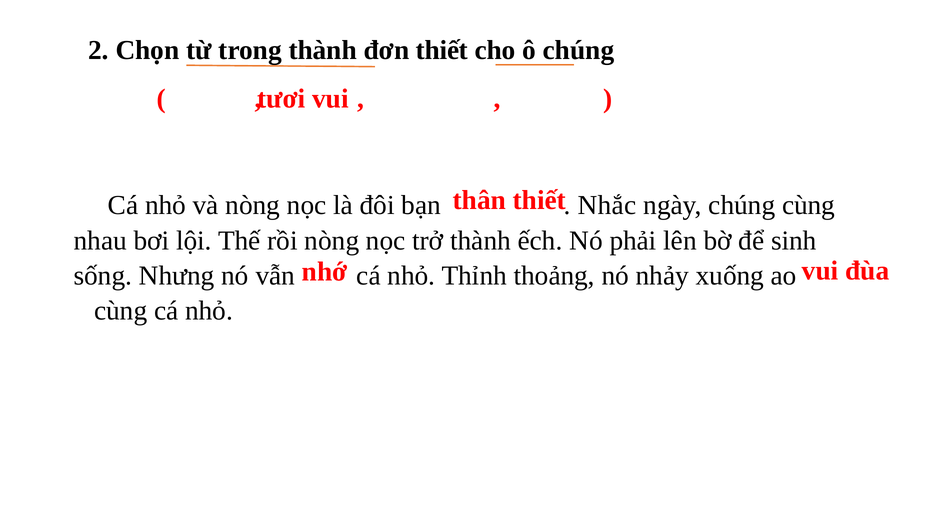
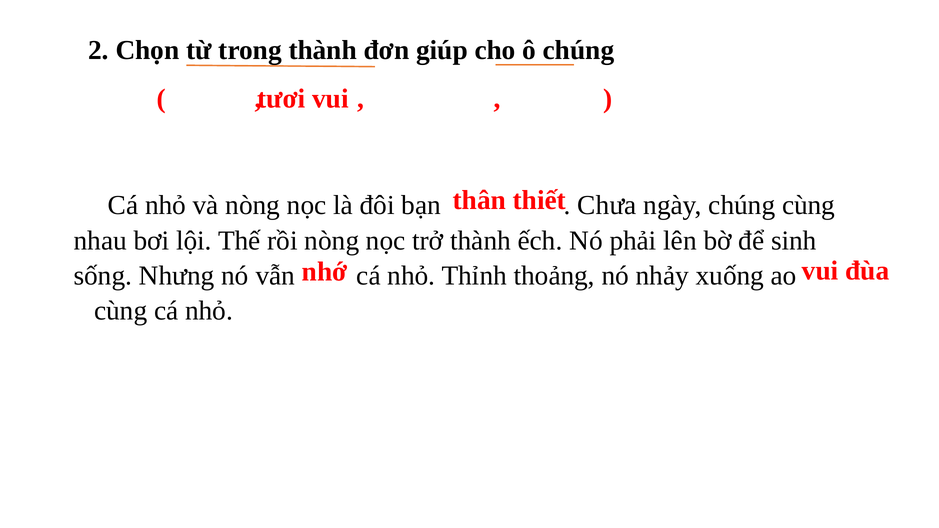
đơn thiết: thiết -> giúp (442, 50)
Nhắc: Nhắc -> Chưa (607, 205)
